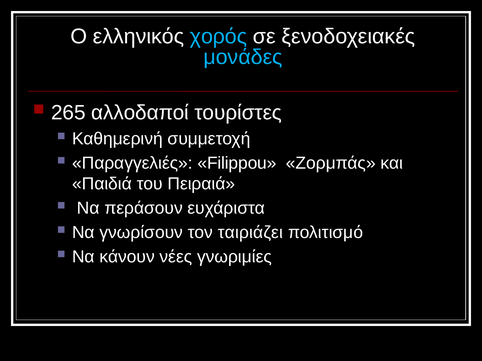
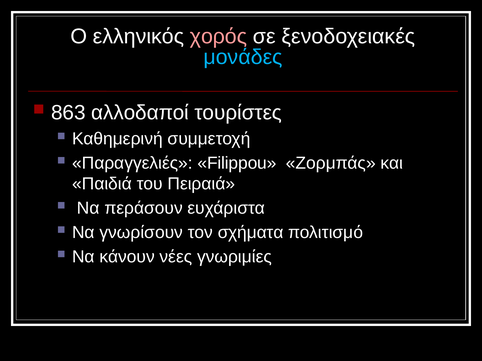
χορός colour: light blue -> pink (219, 37)
265: 265 -> 863 (68, 113)
ταιριάζει: ταιριάζει -> σχήματα (251, 233)
